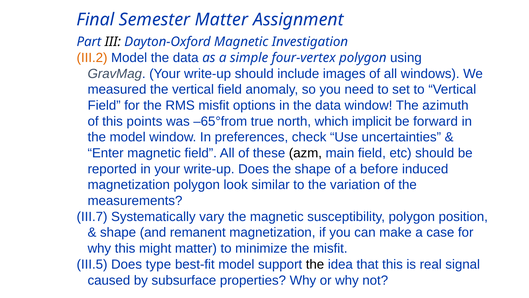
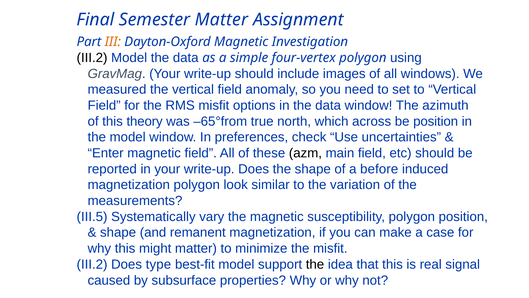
III colour: black -> orange (113, 42)
III.2 colour: orange -> black (92, 58)
points: points -> theory (145, 121)
implicit: implicit -> across (372, 121)
be forward: forward -> position (436, 121)
III.7: III.7 -> III.5 (92, 216)
III.5: III.5 -> III.2 (92, 264)
